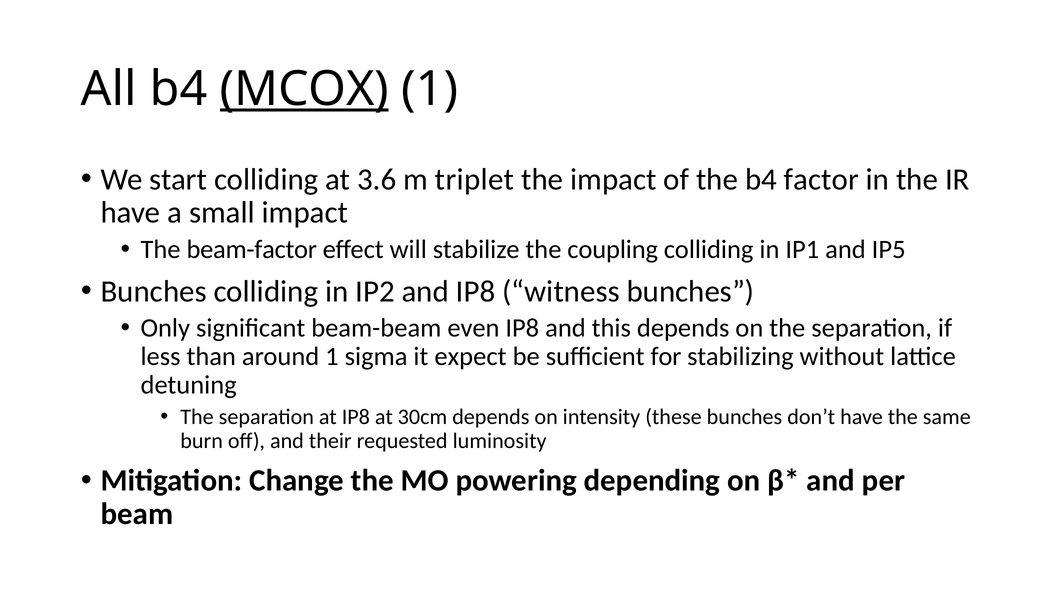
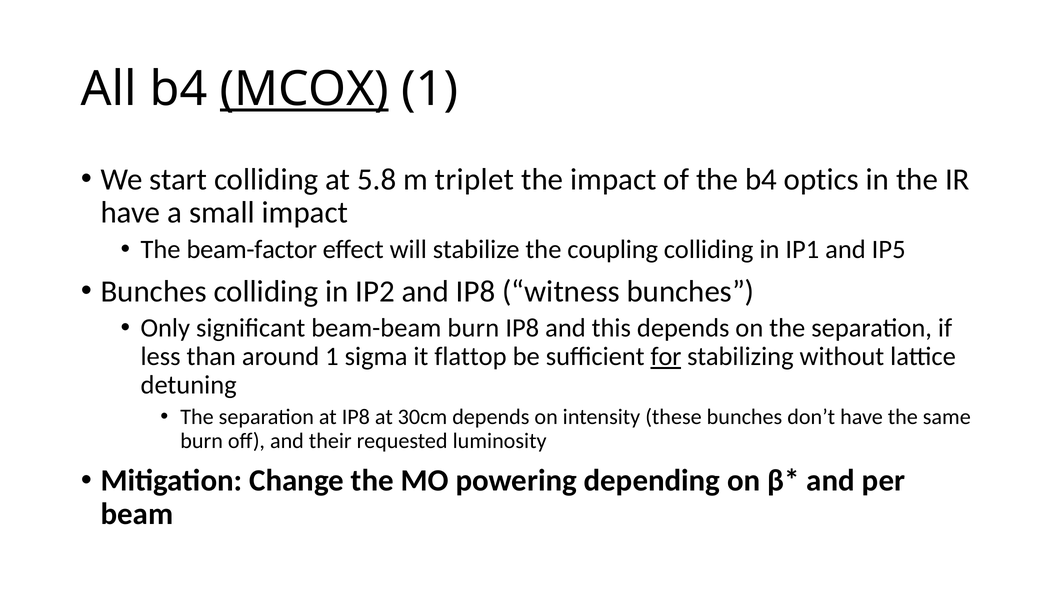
3.6: 3.6 -> 5.8 (377, 179)
factor: factor -> optics (821, 179)
beam-beam even: even -> burn (473, 328)
expect: expect -> flattop (471, 356)
for underline: none -> present (666, 356)
